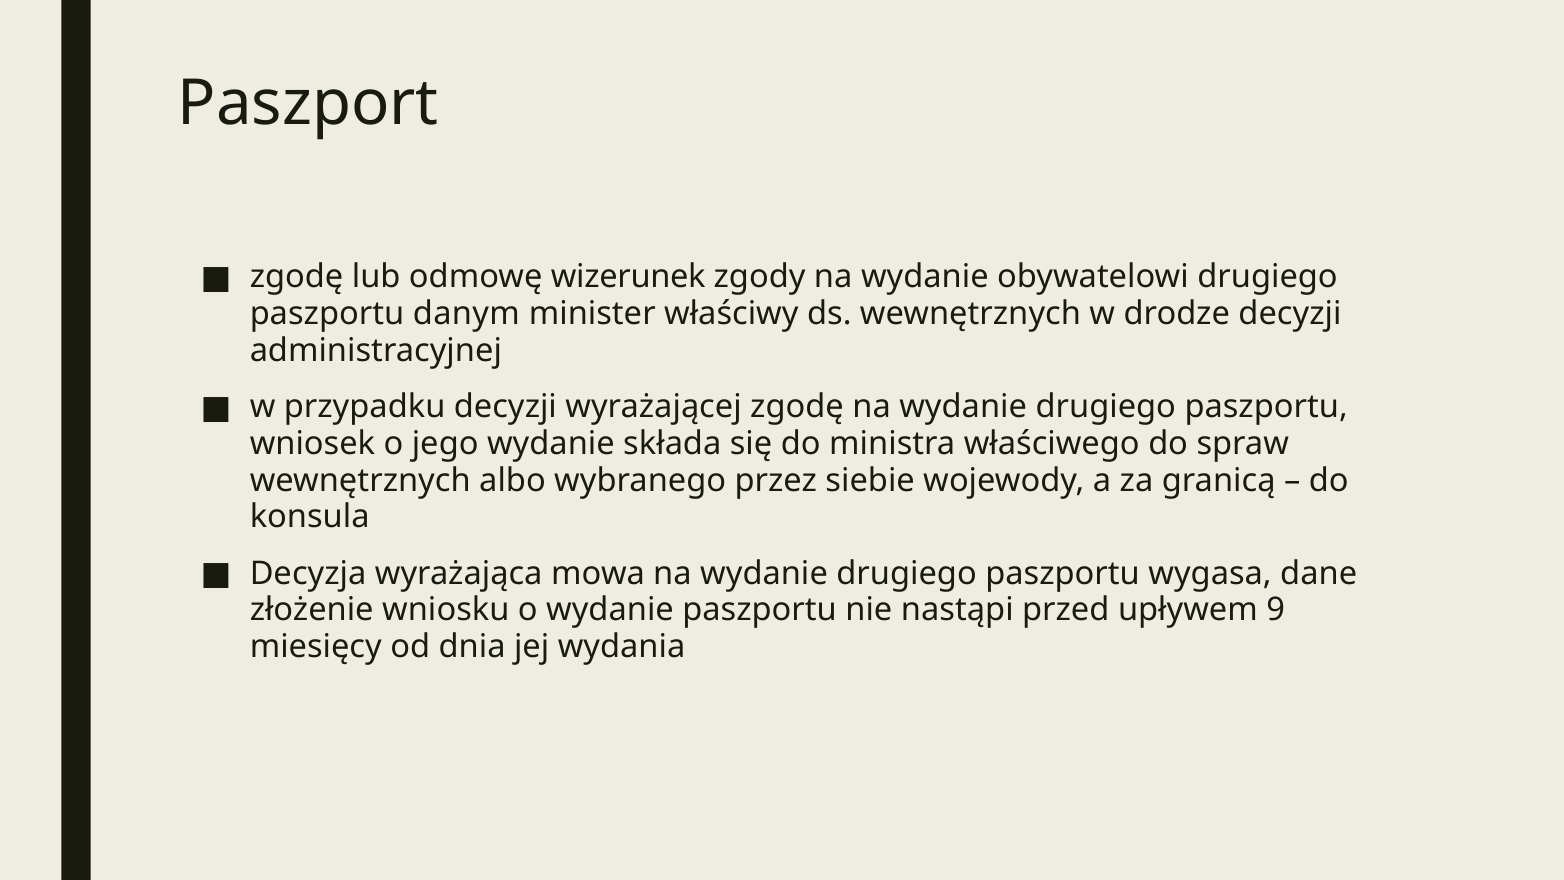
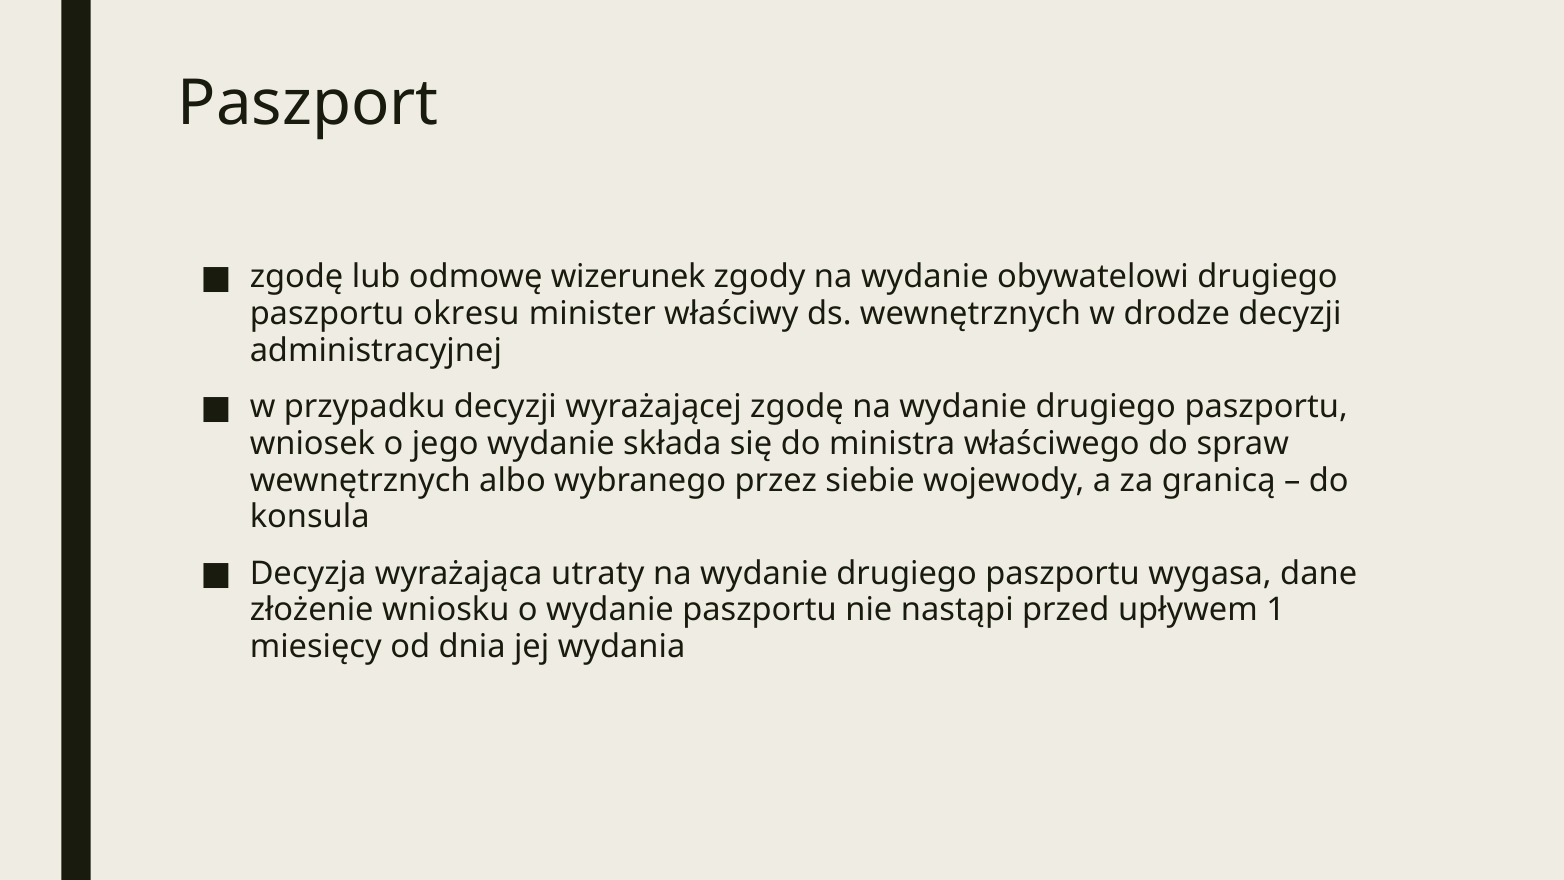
danym: danym -> okresu (466, 314)
mowa: mowa -> utraty (598, 573)
9: 9 -> 1 (1276, 610)
